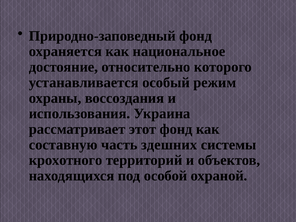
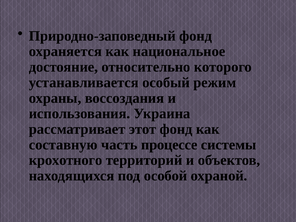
здешних: здешних -> процессе (169, 145)
